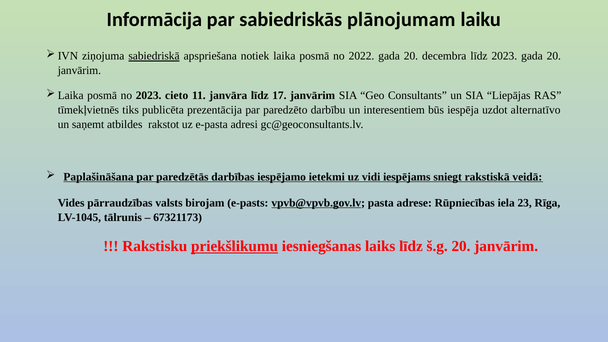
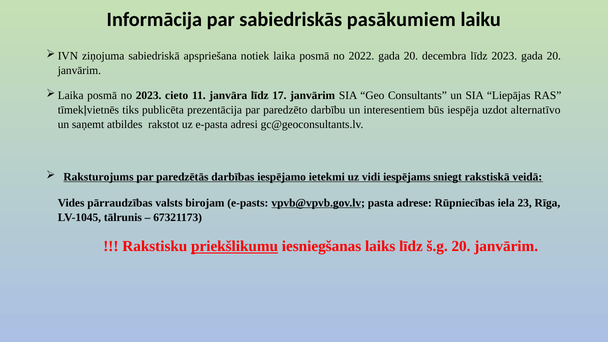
plānojumam: plānojumam -> pasākumiem (401, 20)
sabiedriskā underline: present -> none (154, 56)
Paplašināšana: Paplašināšana -> Raksturojums (99, 177)
